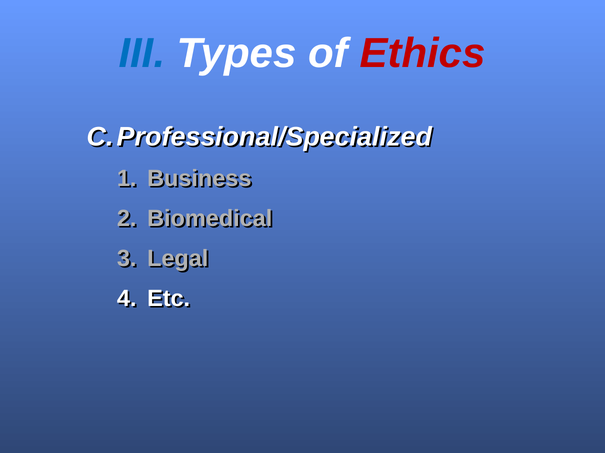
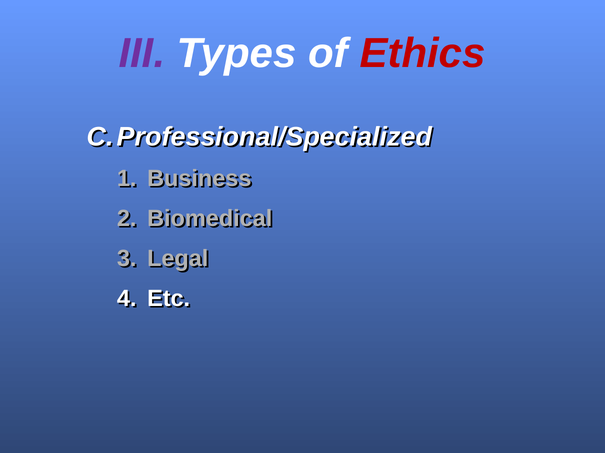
III colour: blue -> purple (142, 53)
